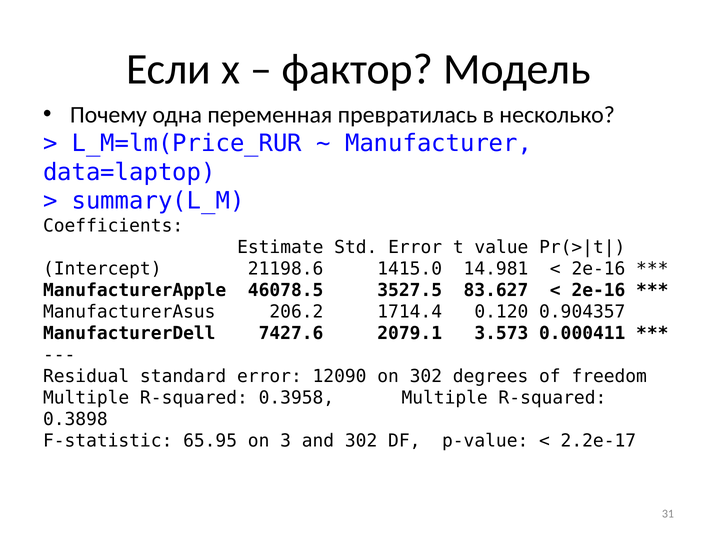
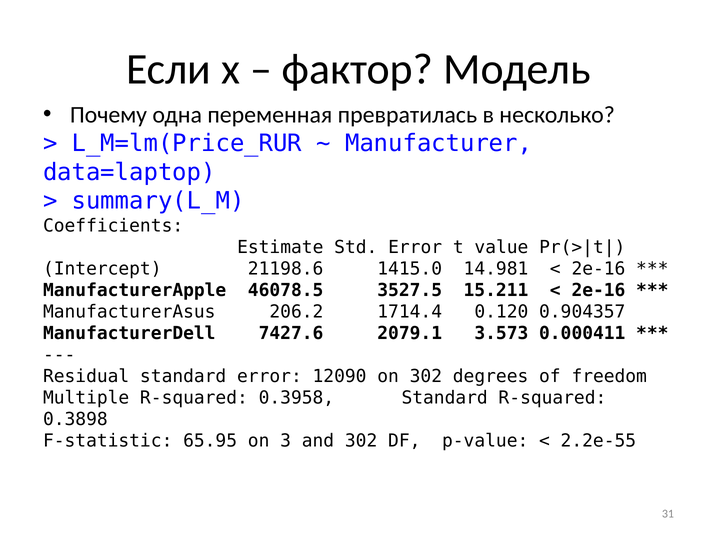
83.627: 83.627 -> 15.211 (496, 290)
0.3958 Multiple: Multiple -> Standard (445, 398)
2.2e-17: 2.2e-17 -> 2.2e-55 (598, 441)
